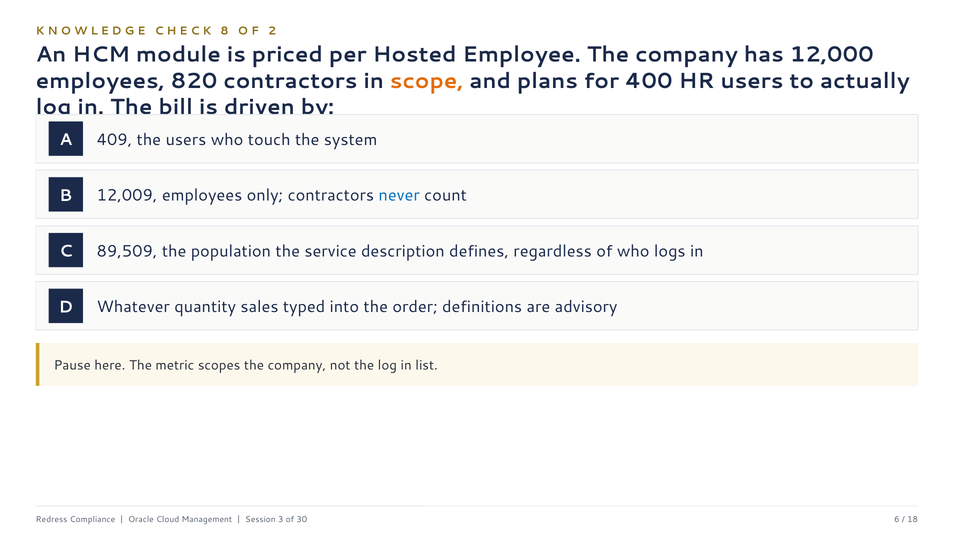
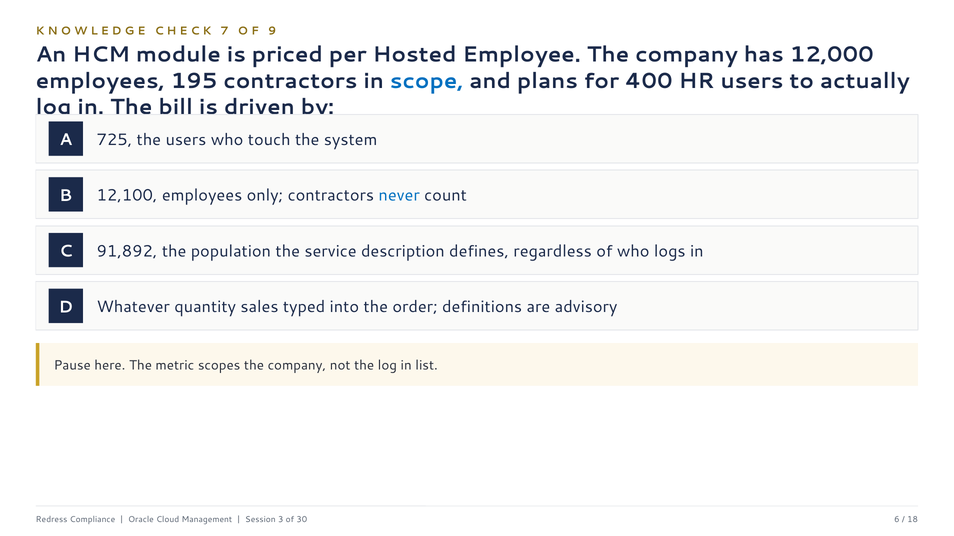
8: 8 -> 7 (225, 31)
2: 2 -> 9 (272, 31)
820: 820 -> 195 (194, 81)
scope colour: orange -> blue (427, 81)
409: 409 -> 725 (114, 140)
12,009: 12,009 -> 12,100 (127, 196)
89,509: 89,509 -> 91,892 (127, 252)
